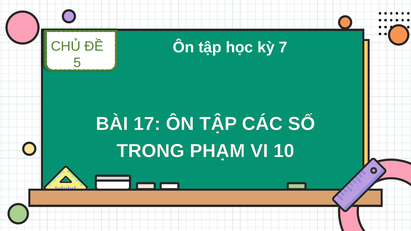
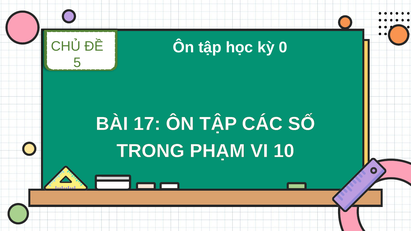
7: 7 -> 0 (283, 48)
